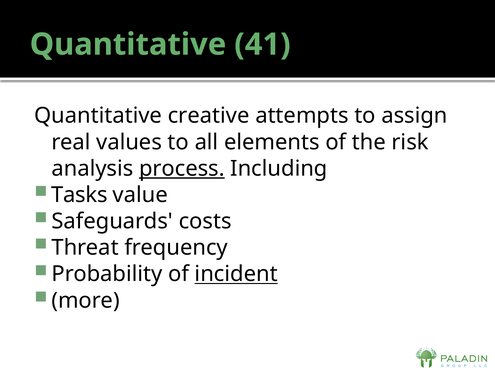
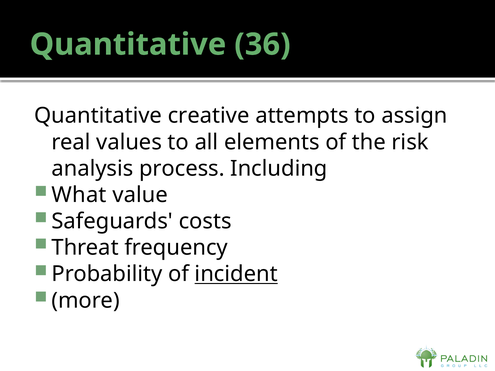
41: 41 -> 36 (262, 44)
process underline: present -> none (182, 169)
Tasks: Tasks -> What (79, 195)
